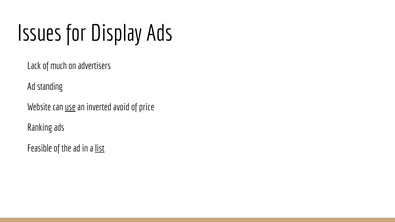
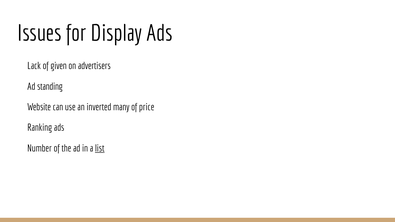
much: much -> given (59, 66)
use underline: present -> none (70, 107)
avoid: avoid -> many (121, 107)
Feasible: Feasible -> Number (40, 148)
